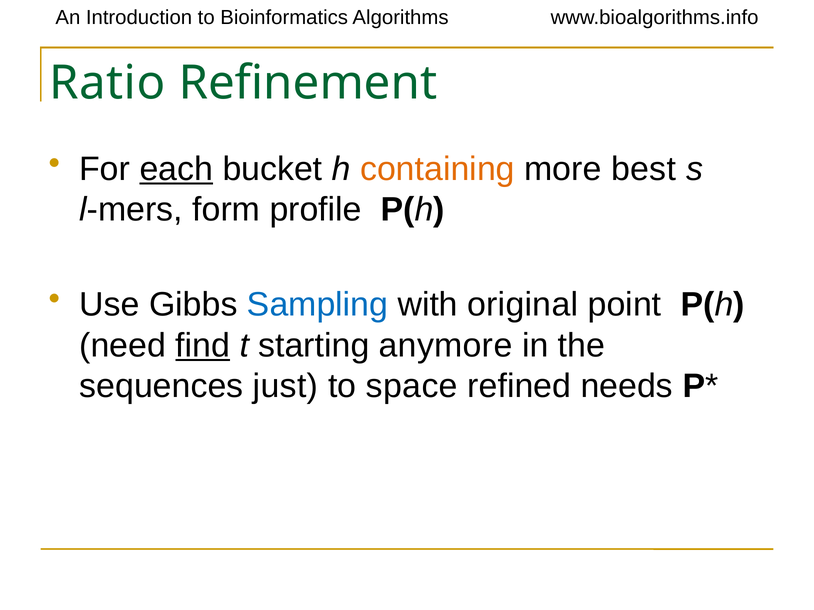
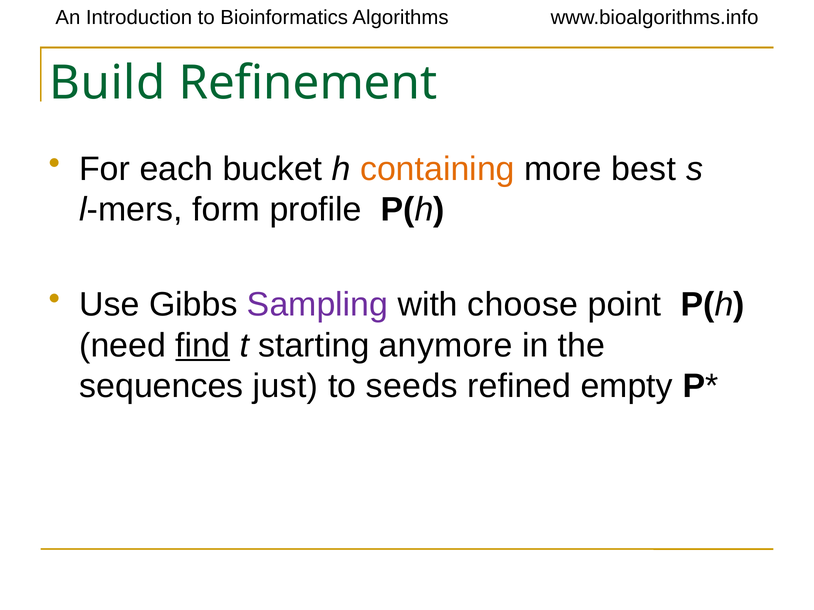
Ratio: Ratio -> Build (107, 83)
each underline: present -> none (176, 169)
Sampling colour: blue -> purple (318, 305)
original: original -> choose (523, 305)
space: space -> seeds (412, 386)
needs: needs -> empty (627, 386)
